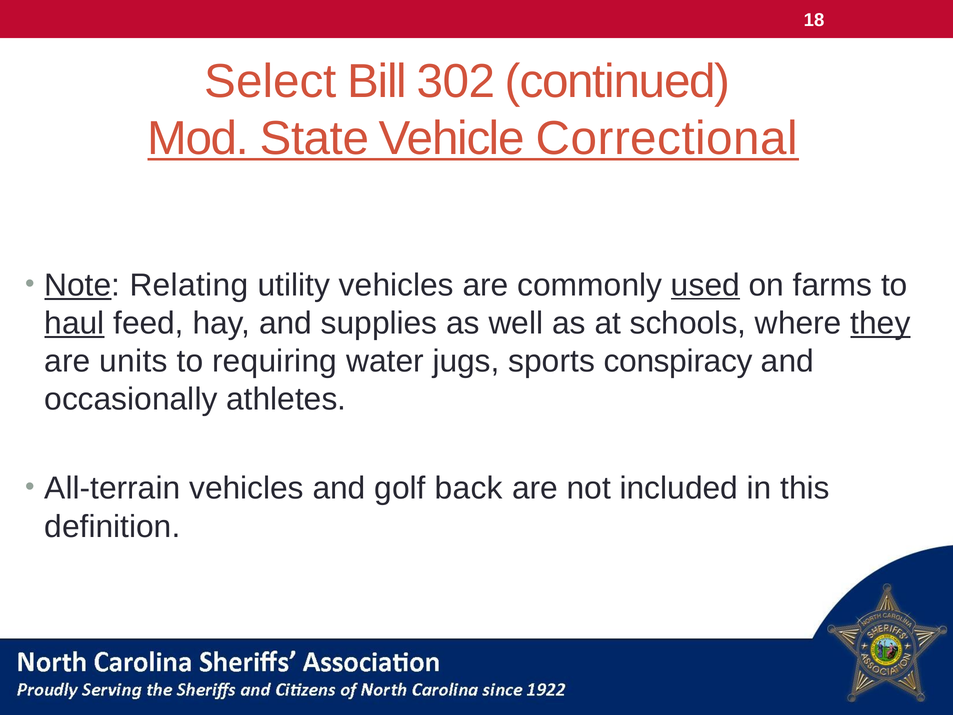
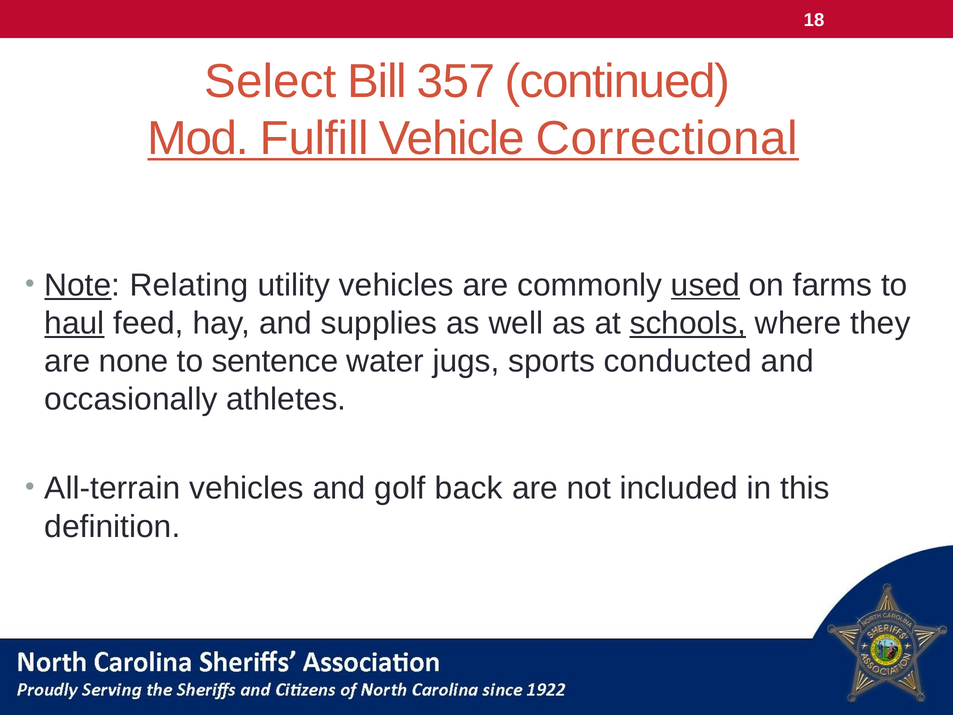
302: 302 -> 357 (456, 81)
State: State -> Fulfill (314, 139)
schools underline: none -> present (688, 323)
they underline: present -> none (880, 323)
units: units -> none (134, 361)
requiring: requiring -> sentence (275, 361)
conspiracy: conspiracy -> conducted (678, 361)
